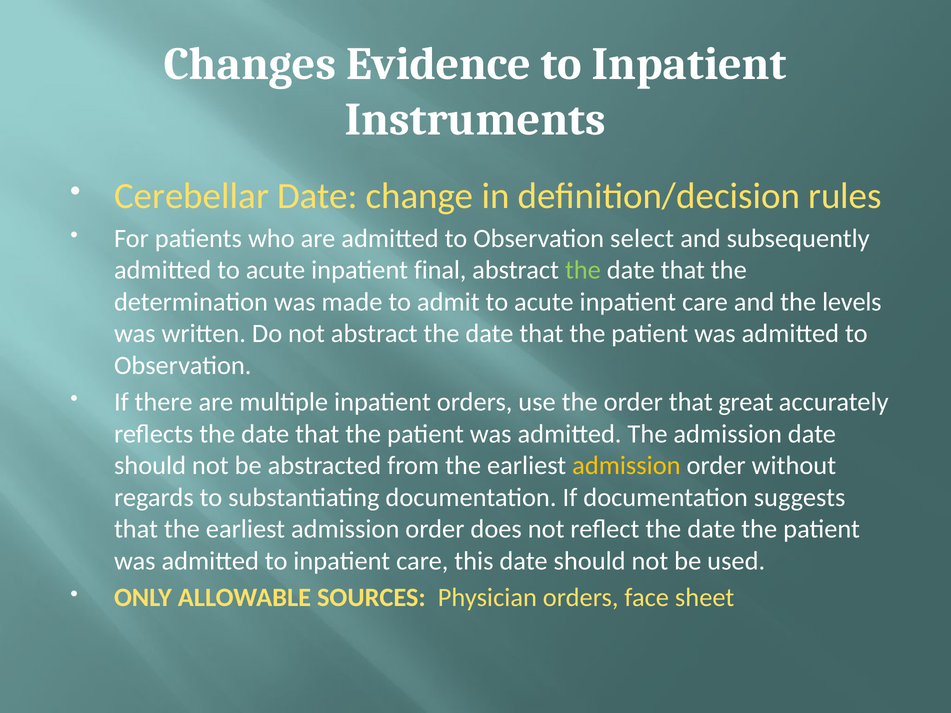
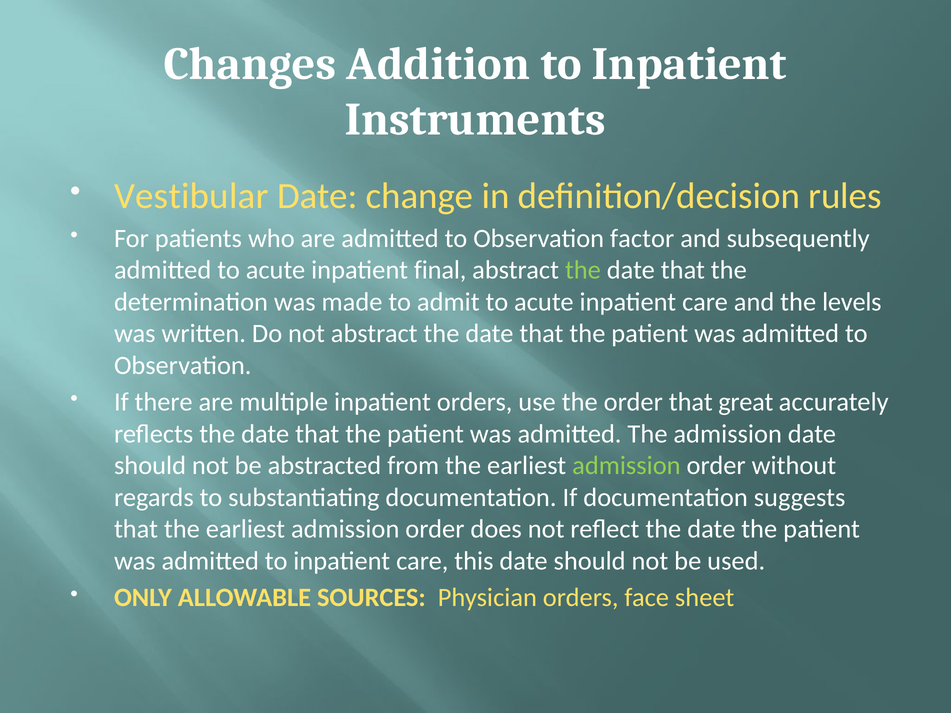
Evidence: Evidence -> Addition (438, 64)
Cerebellar: Cerebellar -> Vestibular (191, 196)
select: select -> factor (642, 239)
admission colour: yellow -> light green (626, 466)
